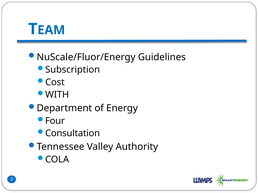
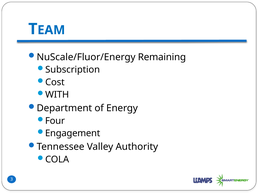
Guidelines: Guidelines -> Remaining (162, 57)
Consultation: Consultation -> Engagement (73, 134)
